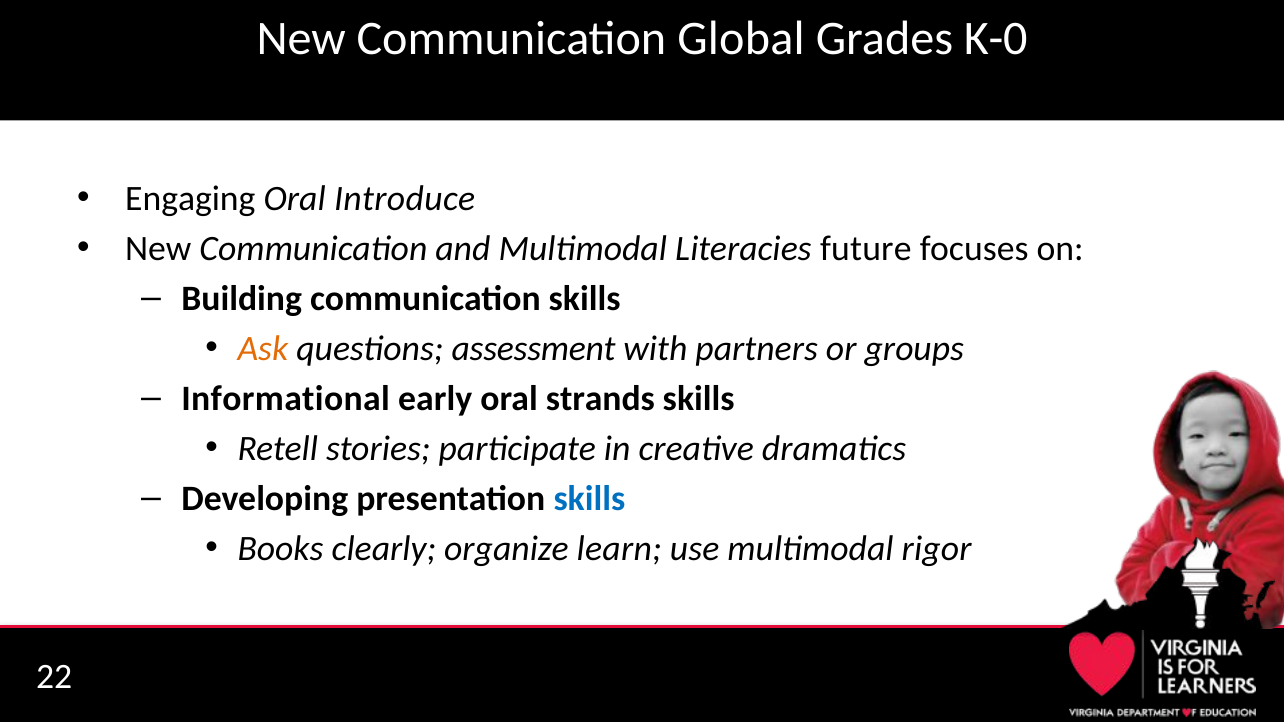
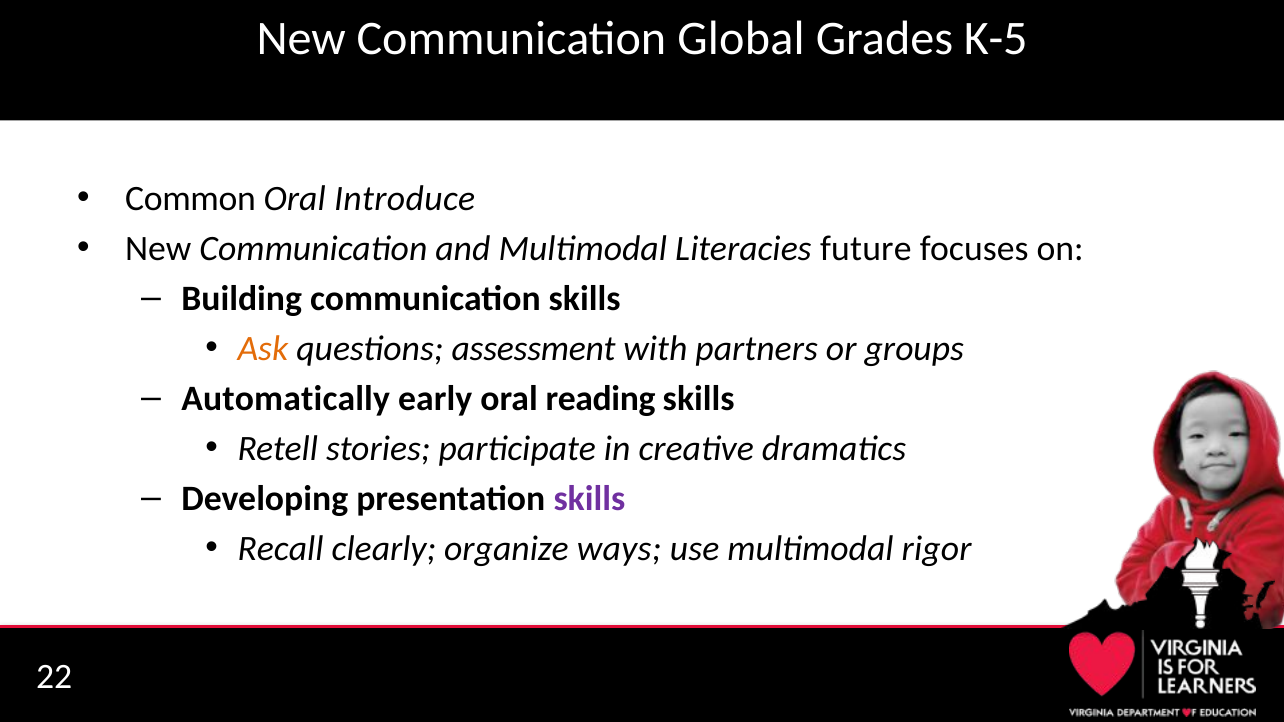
K-0: K-0 -> K-5 (996, 39)
Engaging: Engaging -> Common (190, 199)
Informational: Informational -> Automatically (286, 399)
strands: strands -> reading (601, 399)
skills colour: blue -> purple (589, 499)
Books: Books -> Recall (281, 549)
learn: learn -> ways (619, 549)
